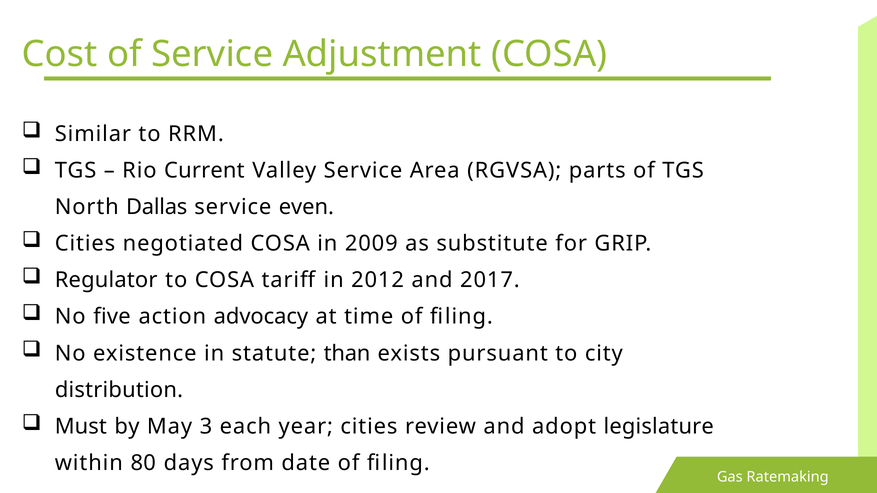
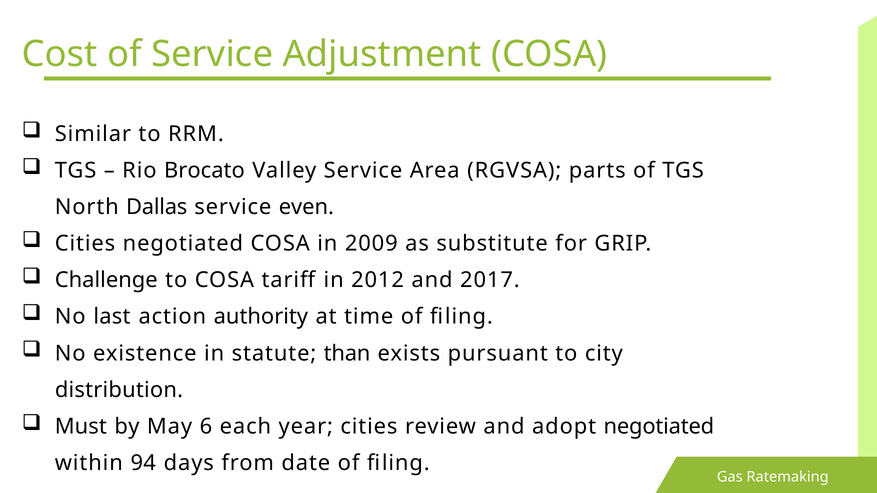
Current: Current -> Brocato (204, 171)
Regulator: Regulator -> Challenge (106, 280)
five: five -> last (112, 317)
advocacy: advocacy -> authority (261, 317)
3: 3 -> 6 (206, 427)
adopt legislature: legislature -> negotiated (659, 427)
80: 80 -> 94 (143, 463)
